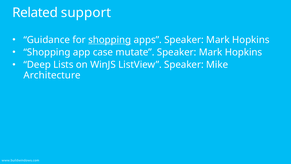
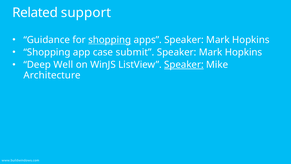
mutate: mutate -> submit (135, 52)
Lists: Lists -> Well (63, 65)
Speaker underline: none -> present (184, 65)
